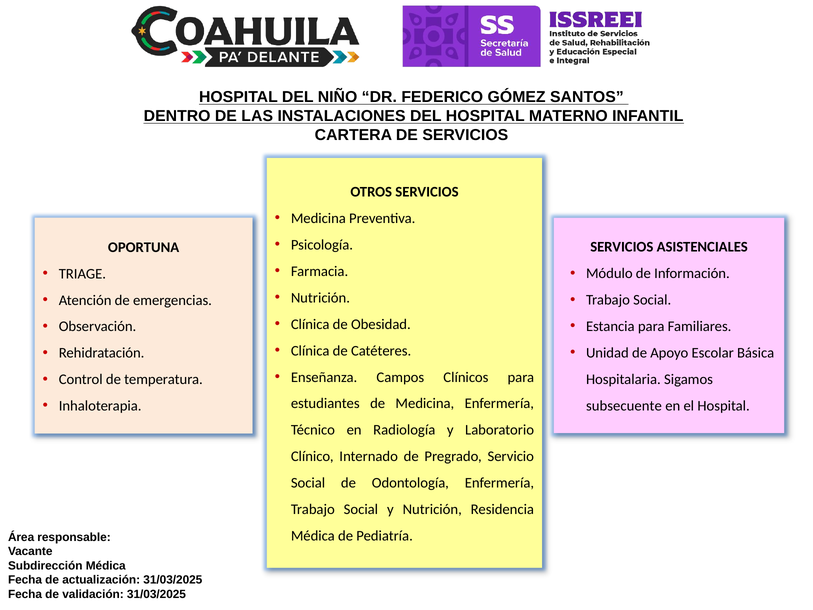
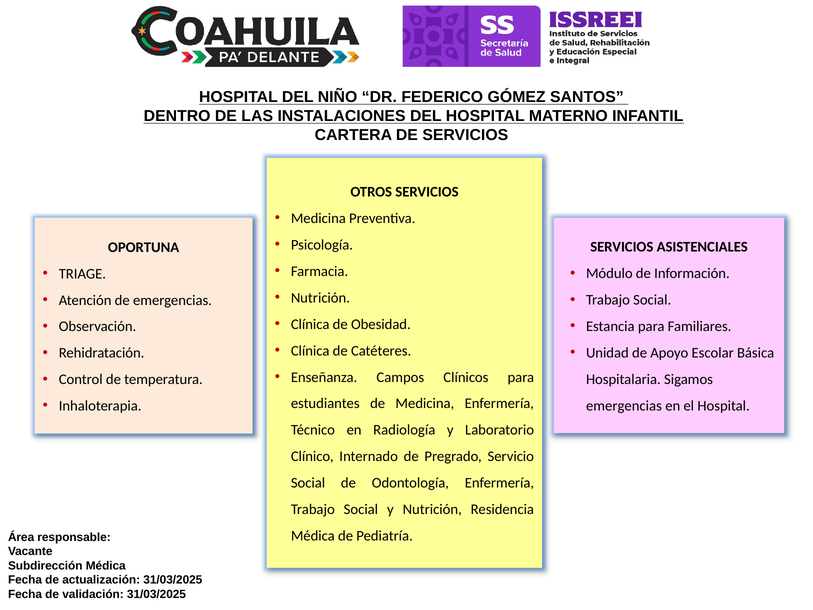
subsecuente: subsecuente -> emergencias (624, 406)
